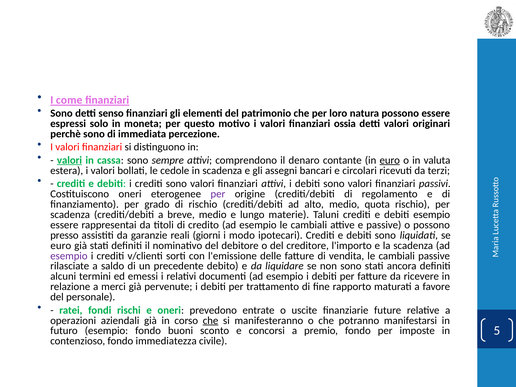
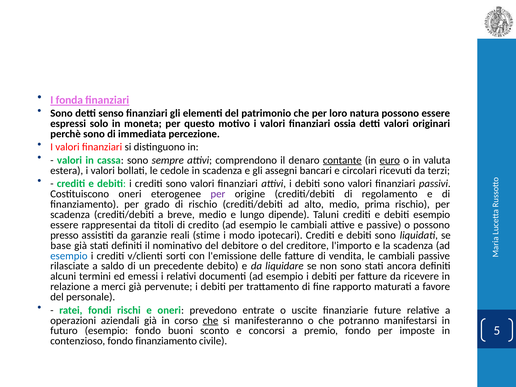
come: come -> fonda (69, 100)
valori underline: present -> none (70, 160)
contante underline: none -> present (342, 160)
quota: quota -> prima (377, 204)
materie: materie -> dipende (289, 215)
giorni: giorni -> stime (206, 235)
euro: euro -> base (61, 245)
esempio colour: purple -> blue (69, 256)
fondo immediatezza: immediatezza -> finanziamento (166, 341)
